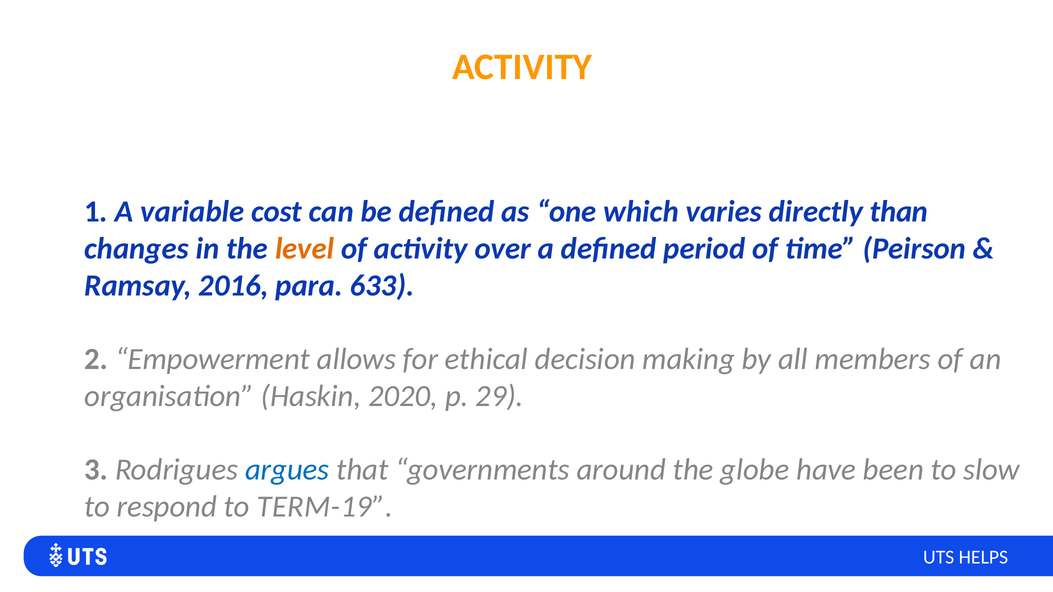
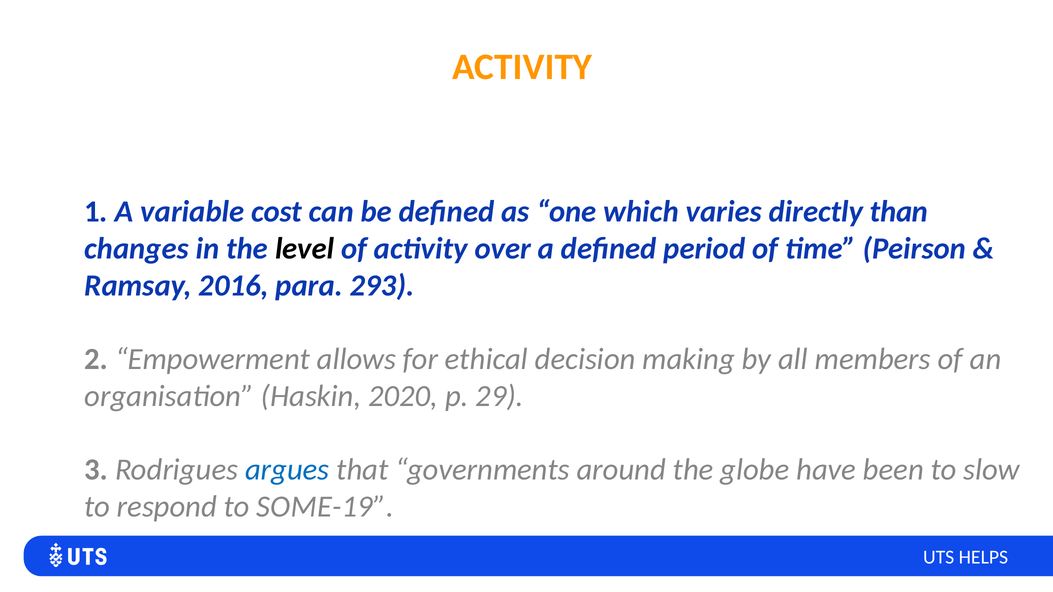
level colour: orange -> black (305, 249)
633: 633 -> 293 (382, 286)
TERM-19: TERM-19 -> SOME-19 (325, 507)
